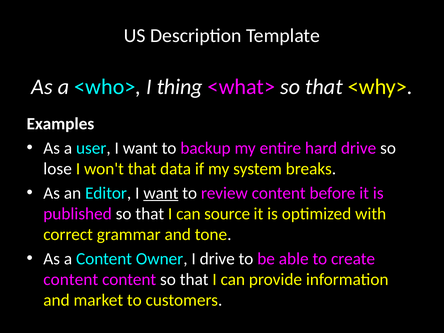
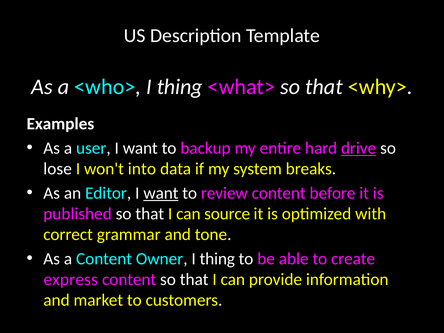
drive underline: none -> present (359, 148)
won't that: that -> into (142, 169)
Owner I drive: drive -> thing (217, 259)
content: content -> express (71, 279)
